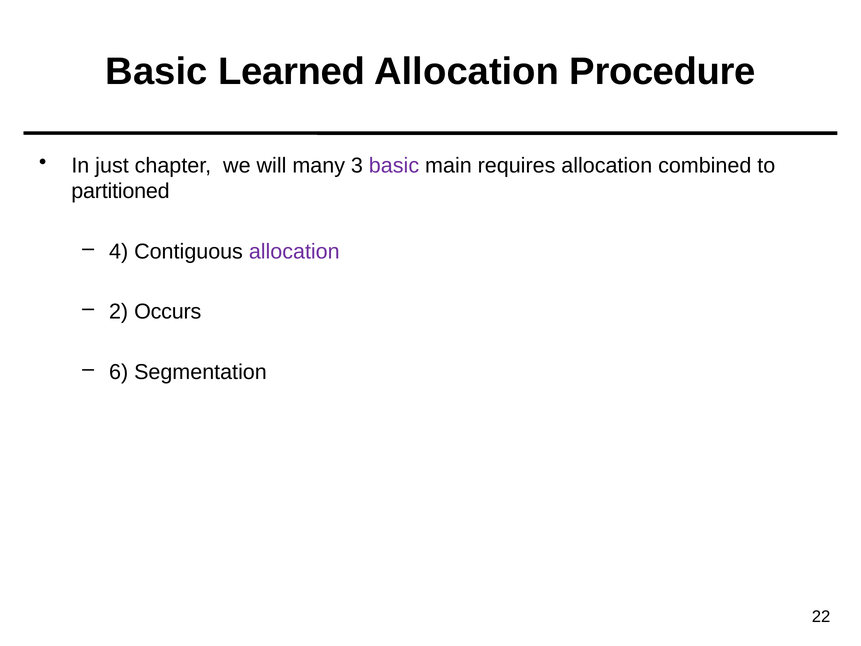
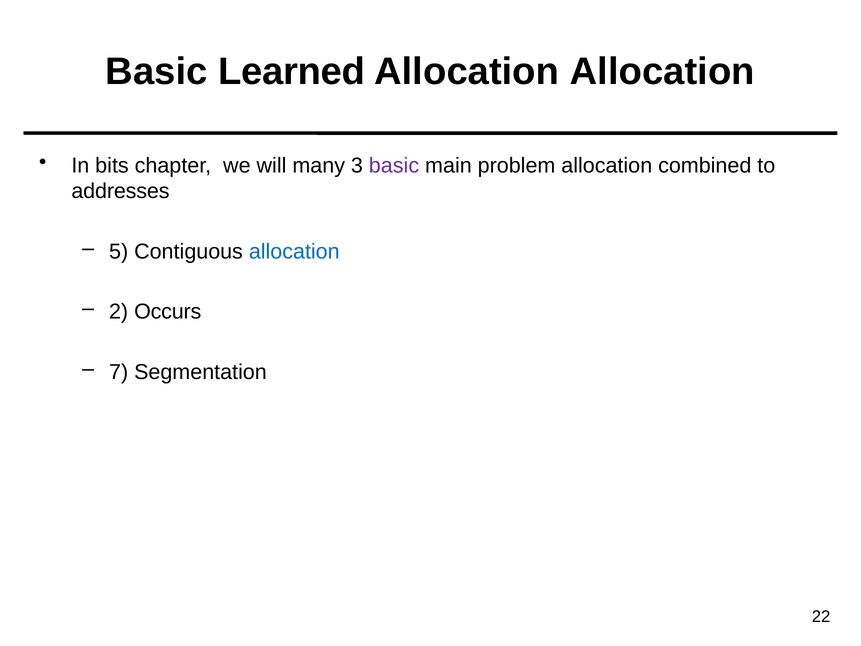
Allocation Procedure: Procedure -> Allocation (662, 71)
just: just -> bits (112, 165)
requires: requires -> problem (517, 165)
partitioned: partitioned -> addresses (120, 191)
4: 4 -> 5 (119, 251)
allocation colour: purple -> blue (294, 251)
6: 6 -> 7 (119, 372)
